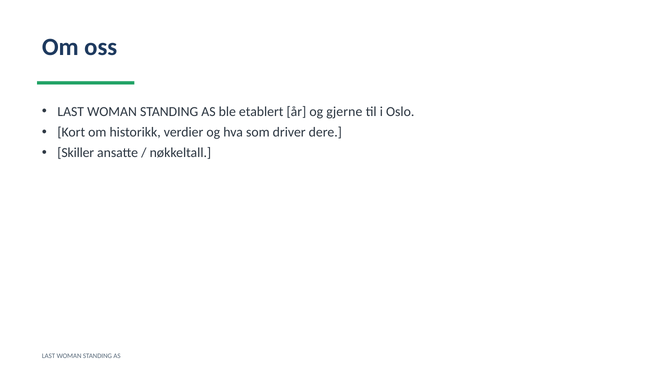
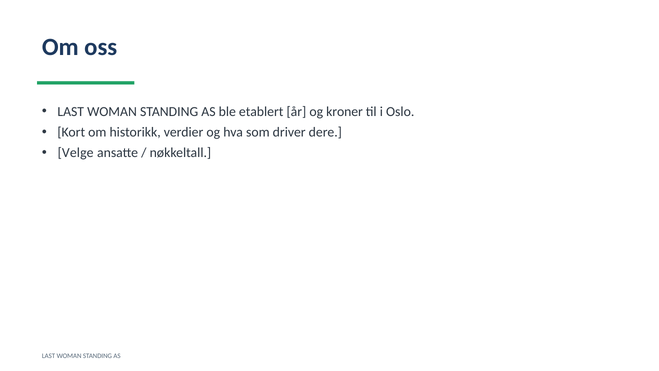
gjerne: gjerne -> kroner (344, 112)
Skiller: Skiller -> Velge (76, 153)
